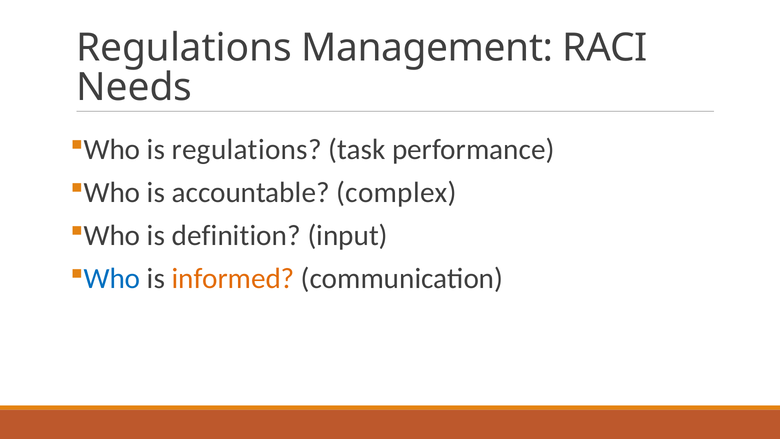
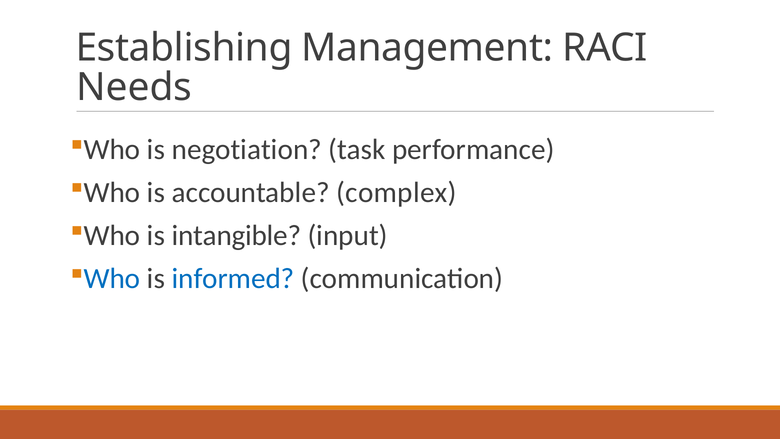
Regulations: Regulations -> Establishing (184, 48)
is regulations: regulations -> negotiation (247, 150)
definition: definition -> intangible (236, 235)
informed colour: orange -> blue (233, 278)
